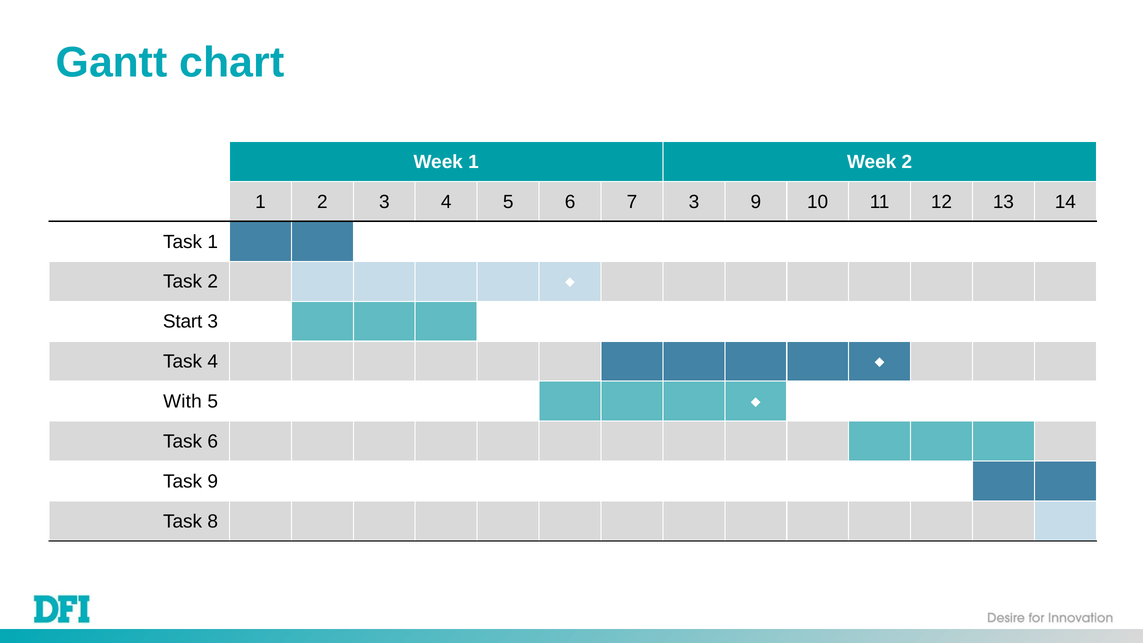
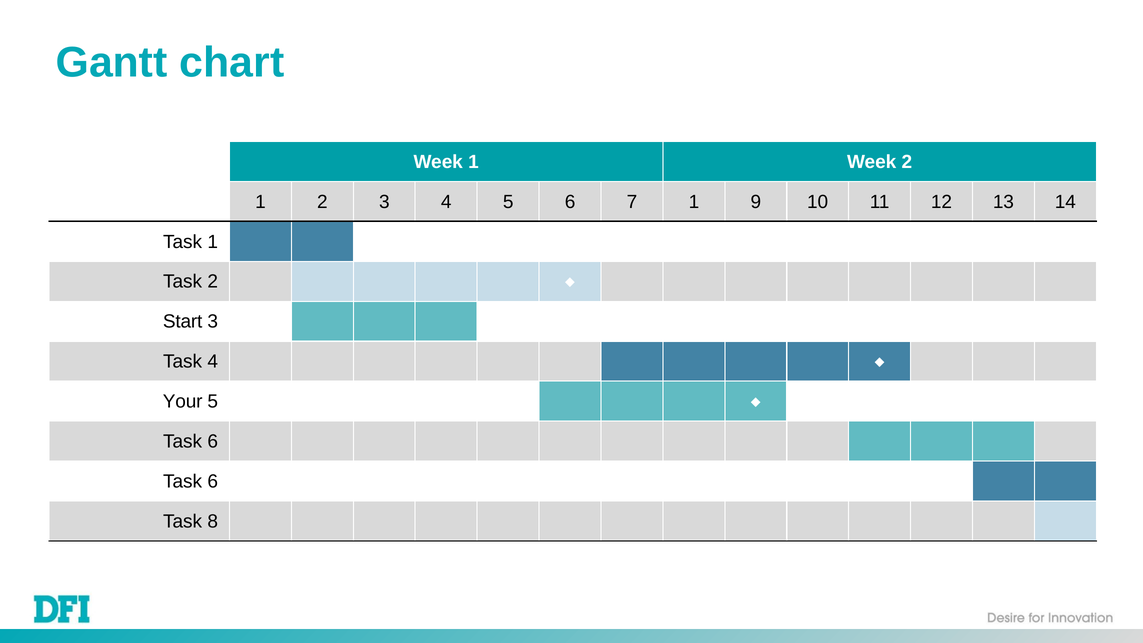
7 3: 3 -> 1 (694, 202)
With: With -> Your (183, 402)
9: 9 -> 6 (213, 481)
